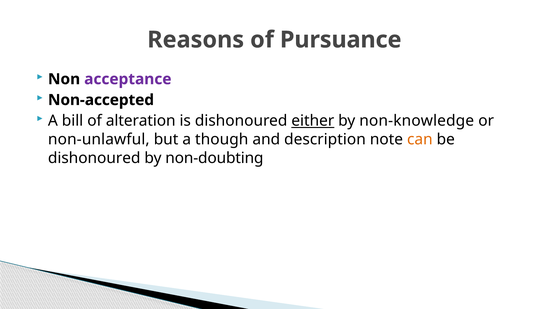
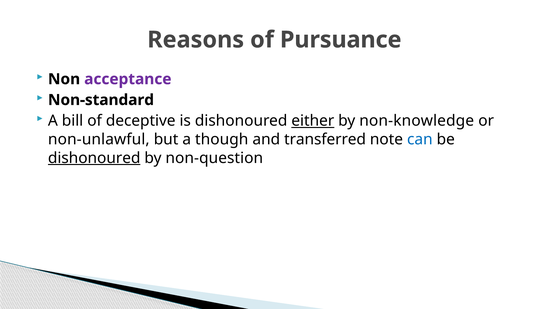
Non-accepted: Non-accepted -> Non-standard (101, 100)
alteration: alteration -> deceptive (141, 121)
description: description -> transferred (325, 139)
can colour: orange -> blue (420, 139)
dishonoured underline: none -> present (94, 158)
non-doubting: non-doubting -> non-question (214, 158)
